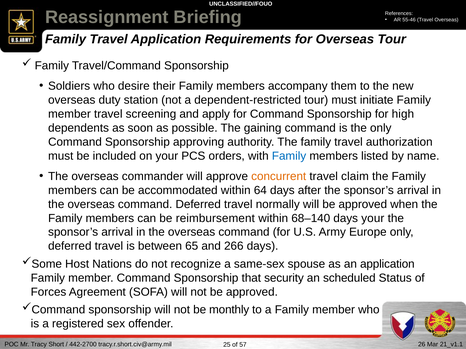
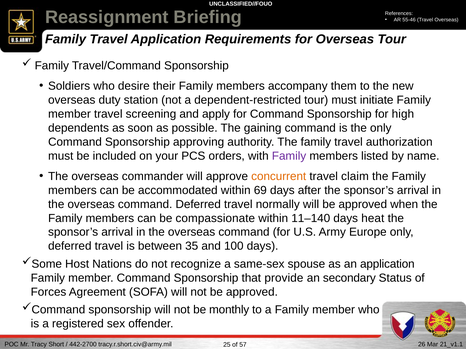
Family colour: blue -> purple (289, 156)
64: 64 -> 69 (260, 191)
reimbursement: reimbursement -> compassionate (215, 218)
68–140: 68–140 -> 11–140 (311, 218)
days your: your -> heat (373, 218)
65: 65 -> 35 (192, 246)
266: 266 -> 100 (234, 246)
security: security -> provide (284, 278)
scheduled: scheduled -> secondary (349, 278)
